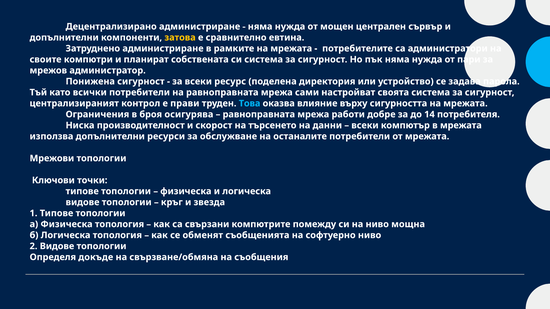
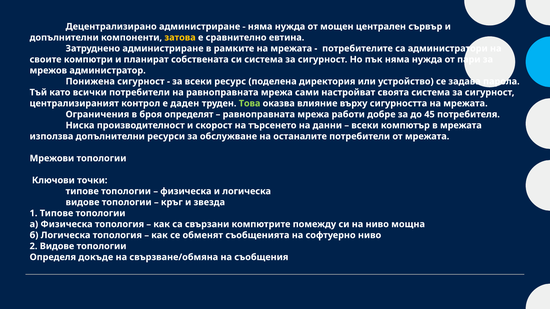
прави: прави -> даден (185, 103)
Това colour: light blue -> light green (250, 103)
осигурява: осигурява -> определят (189, 114)
14: 14 -> 45 (429, 114)
